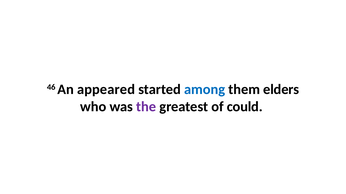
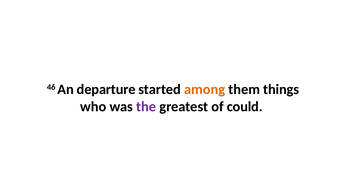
appeared: appeared -> departure (106, 90)
among colour: blue -> orange (205, 90)
elders: elders -> things (281, 90)
